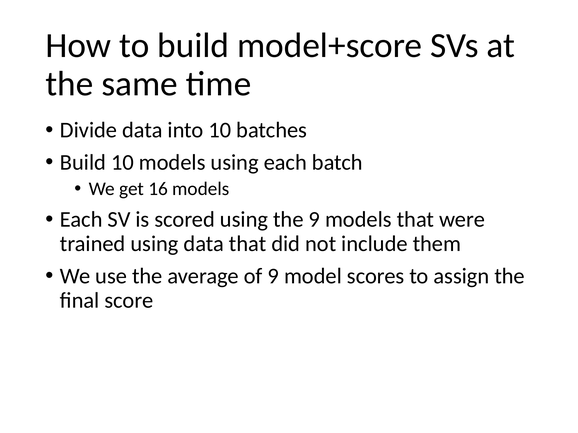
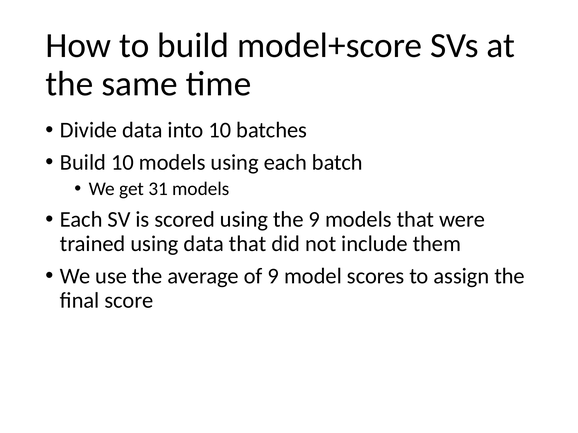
16: 16 -> 31 (158, 189)
